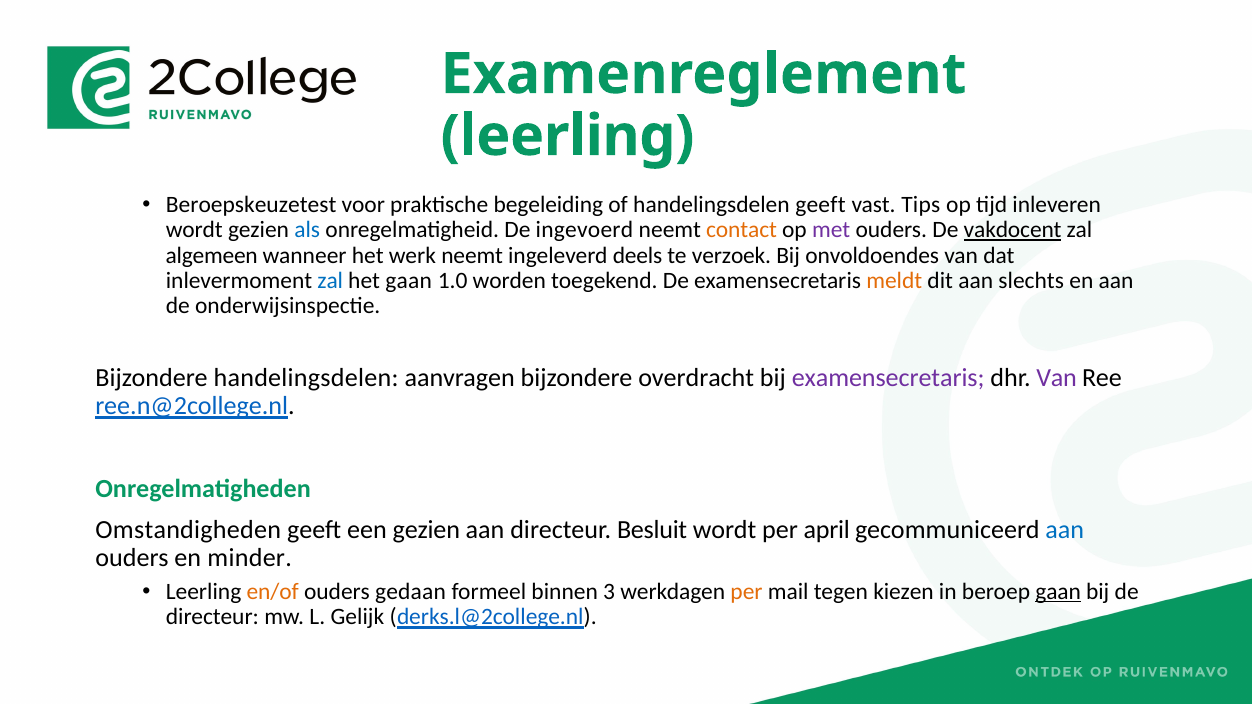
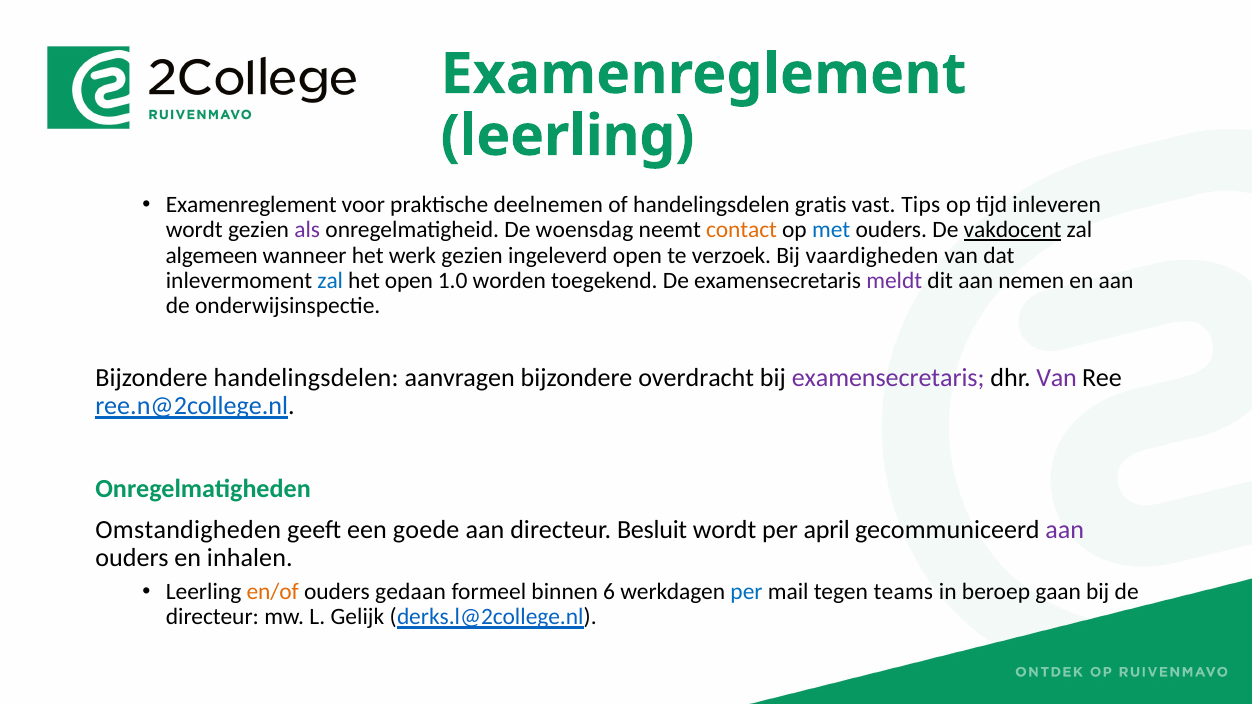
Beroepskeuzetest: Beroepskeuzetest -> Examenreglement (251, 205)
begeleiding: begeleiding -> deelnemen (548, 205)
handelingsdelen geeft: geeft -> gratis (821, 205)
als colour: blue -> purple (307, 230)
ingevoerd: ingevoerd -> woensdag (584, 230)
met colour: purple -> blue (831, 230)
werk neemt: neemt -> gezien (472, 255)
ingeleverd deels: deels -> open (637, 255)
onvoldoendes: onvoldoendes -> vaardigheden (872, 255)
het gaan: gaan -> open (409, 281)
meldt colour: orange -> purple (894, 281)
slechts: slechts -> nemen (1031, 281)
een gezien: gezien -> goede (426, 530)
aan colour: blue -> purple (1065, 530)
minder: minder -> inhalen (250, 558)
3: 3 -> 6 (609, 592)
per colour: orange -> blue (747, 592)
kiezen: kiezen -> teams (903, 592)
gaan underline: present -> none (1058, 592)
